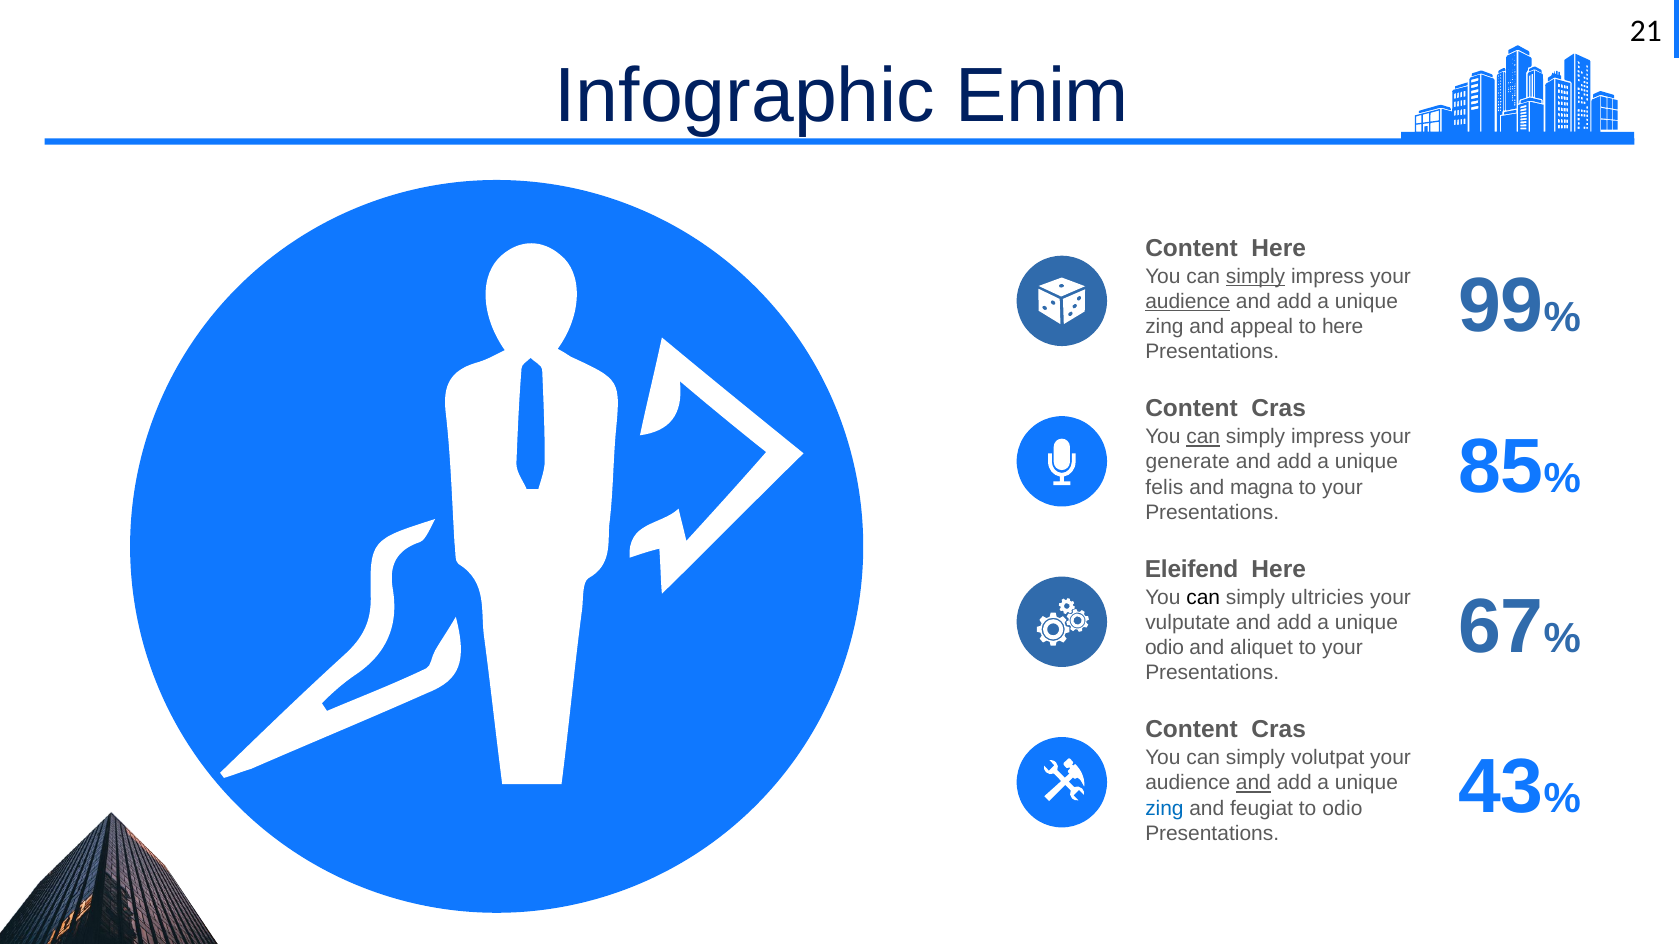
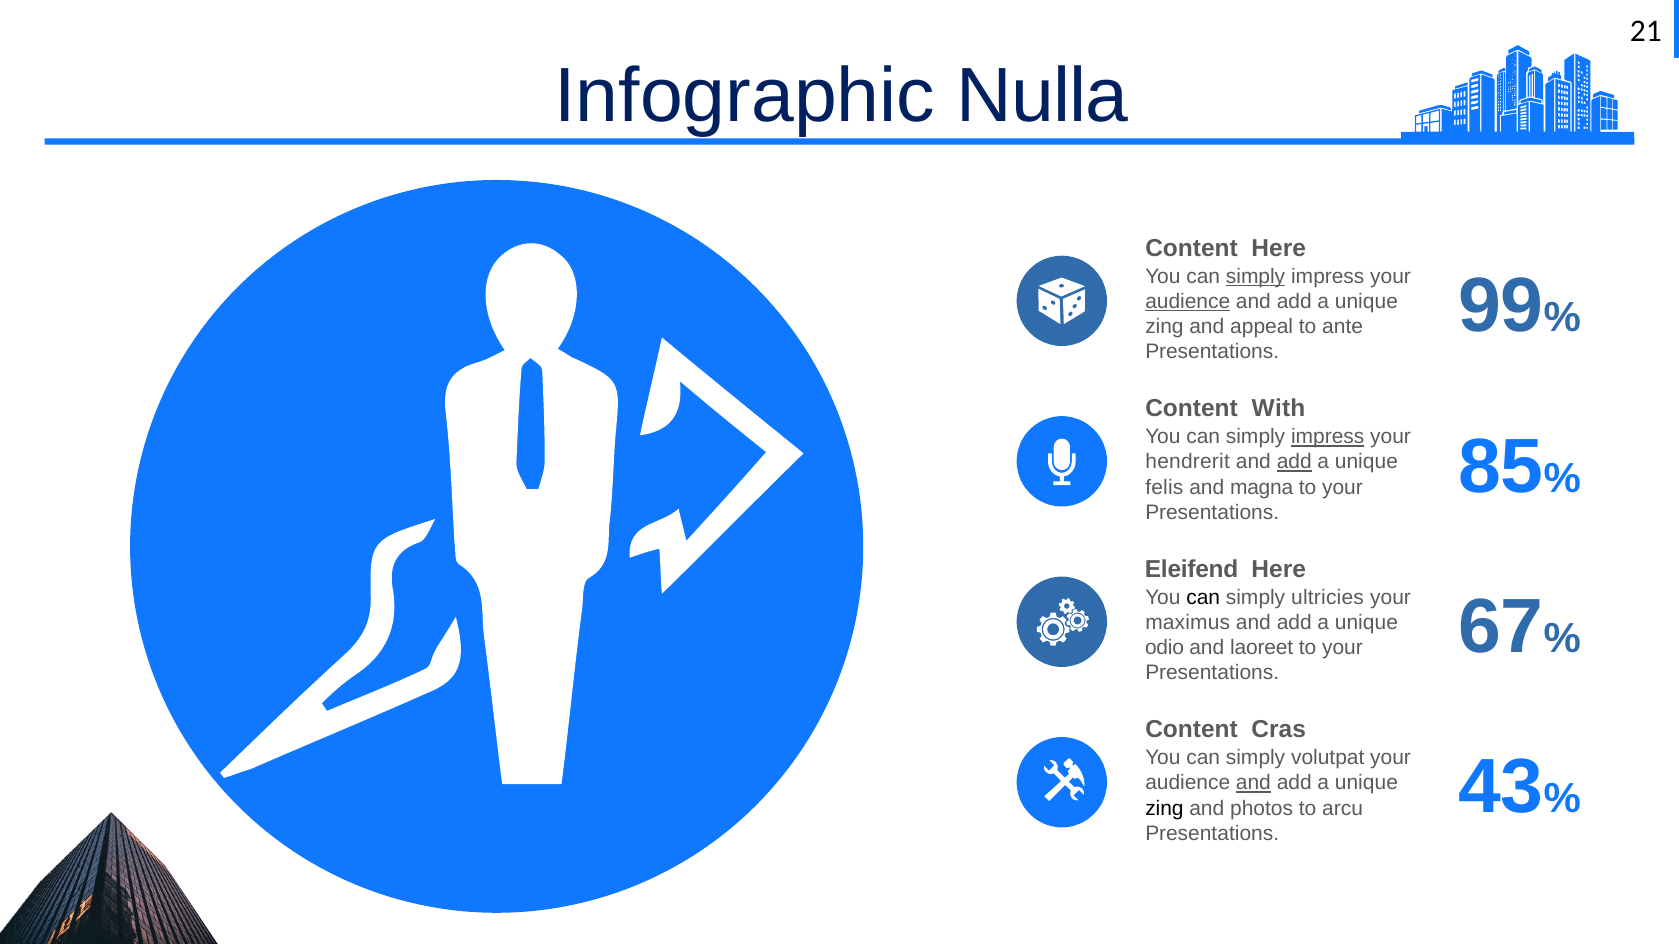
Enim: Enim -> Nulla (1042, 96)
to here: here -> ante (1343, 327)
Cras: Cras -> With (1279, 409)
can underline: present -> none (1203, 437)
impress underline: none -> present (1328, 437)
generate: generate -> hendrerit (1188, 462)
add underline: none -> present (1294, 462)
vulputate: vulputate -> maximus (1188, 623)
aliquet: aliquet -> laoreet (1262, 648)
zing colour: blue -> black (1164, 808)
feugiat: feugiat -> photos (1262, 808)
to odio: odio -> arcu (1343, 808)
